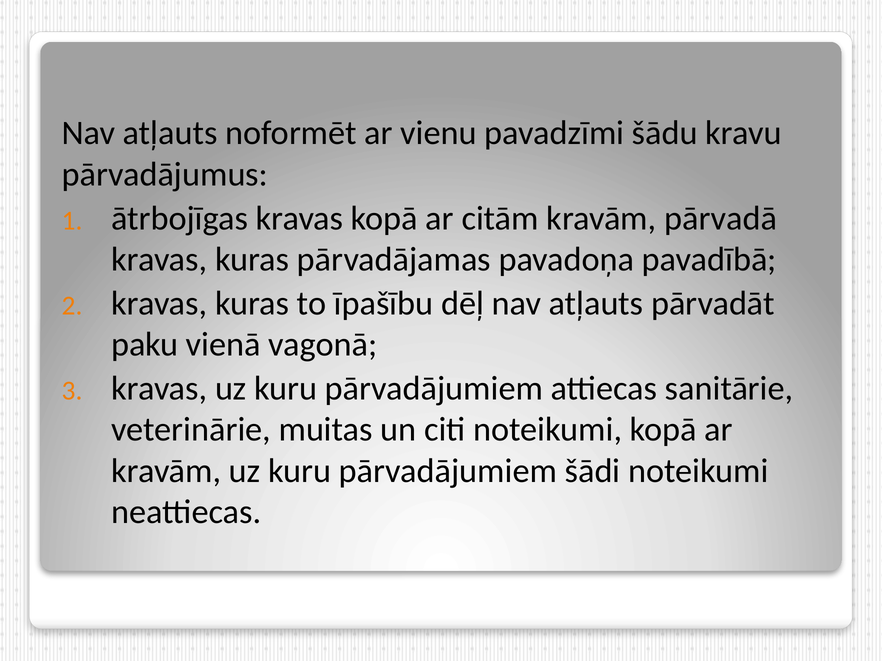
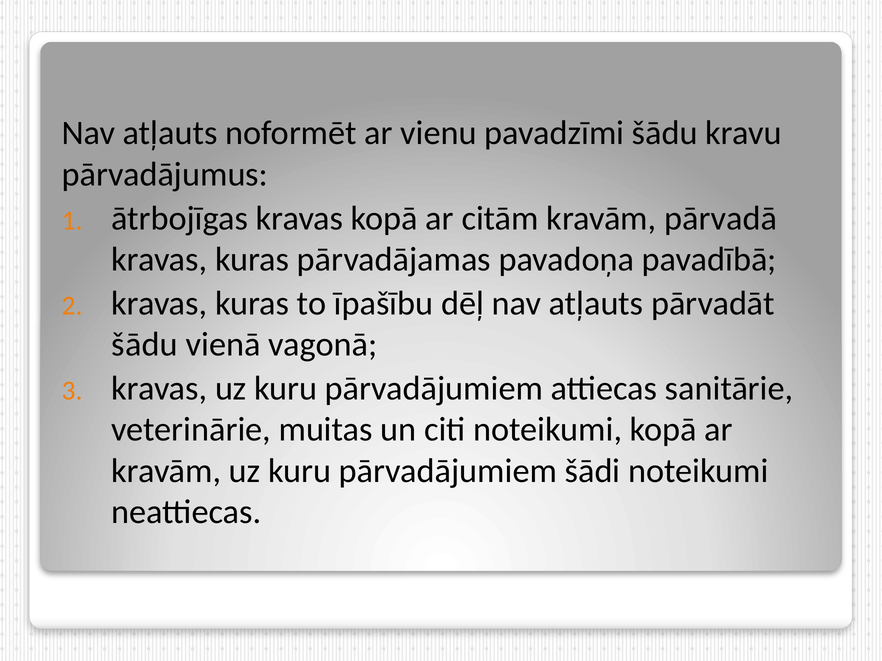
paku: paku -> šādu (145, 345)
